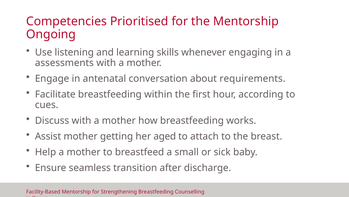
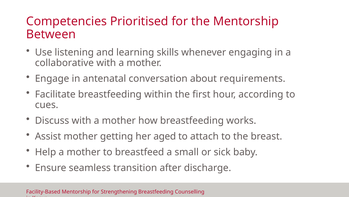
Ongoing: Ongoing -> Between (51, 34)
assessments: assessments -> collaborative (64, 63)
